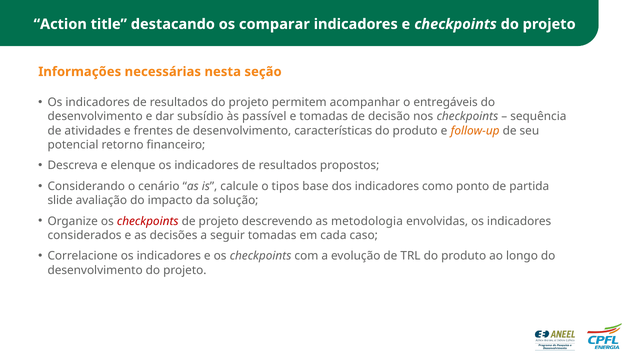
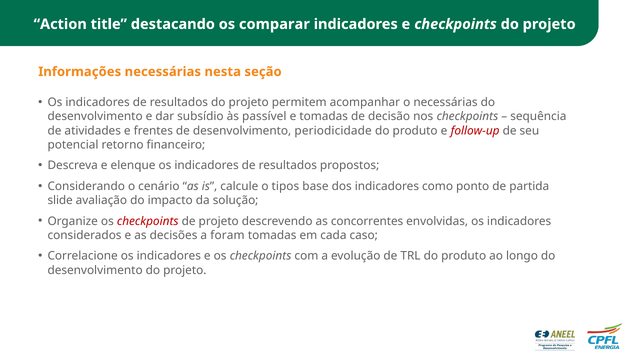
o entregáveis: entregáveis -> necessárias (446, 103)
características: características -> periodicidade (333, 131)
follow-up colour: orange -> red (475, 131)
metodologia: metodologia -> concorrentes (367, 221)
seguir: seguir -> foram (227, 236)
